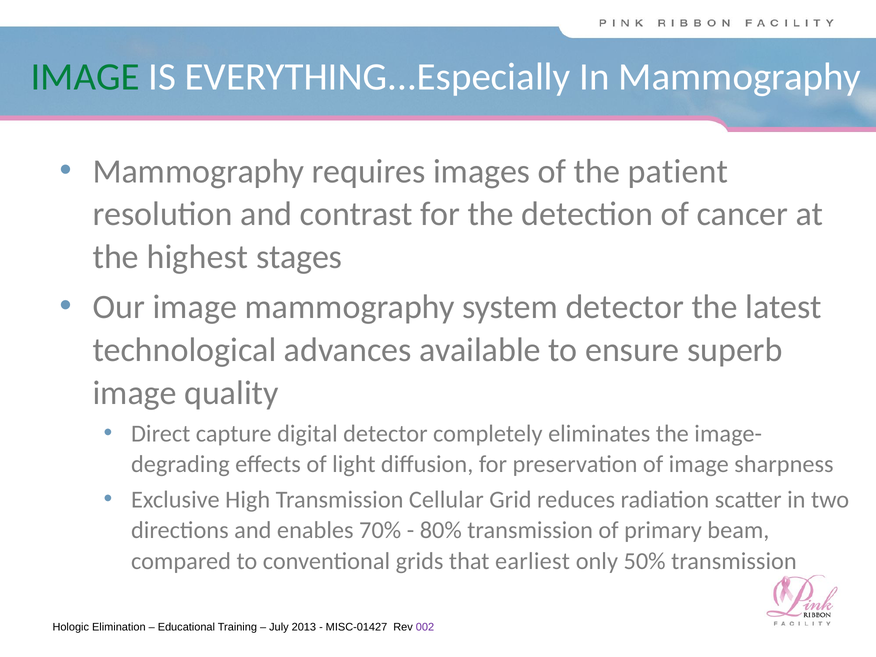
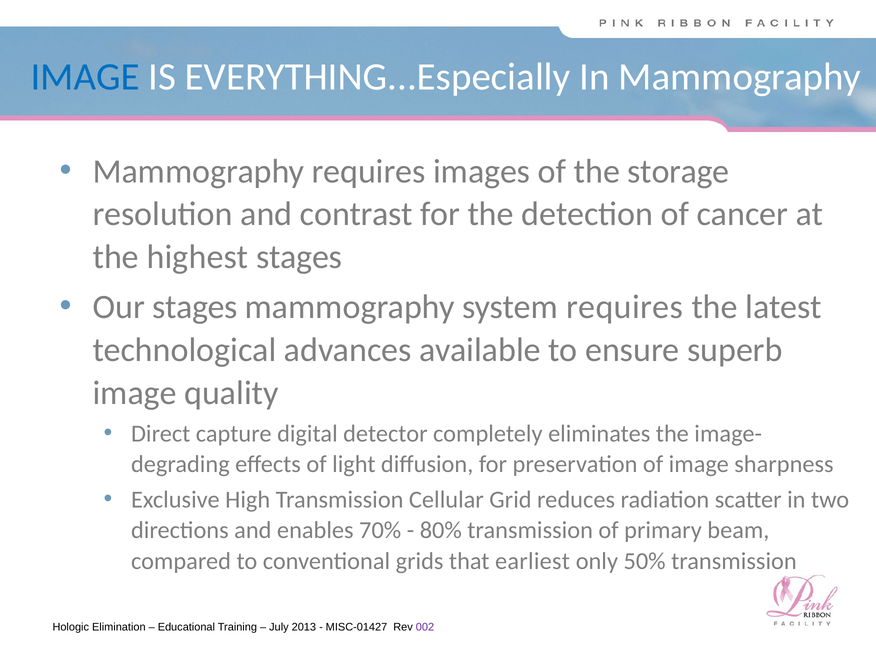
IMAGE colour: green -> blue (85, 77)
patient: patient -> storage (678, 171)
Our image: image -> stages (195, 307)
system detector: detector -> requires (625, 307)
